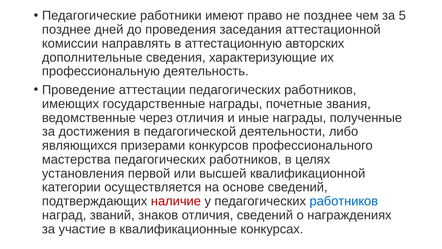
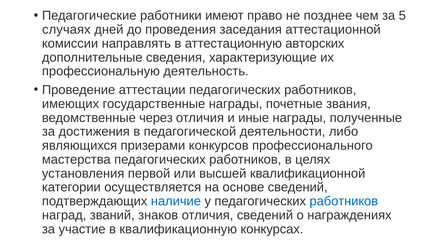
позднее: позднее -> случаях (66, 30)
наличие colour: red -> blue (176, 201)
квалификационные: квалификационные -> квалификационную (178, 229)
